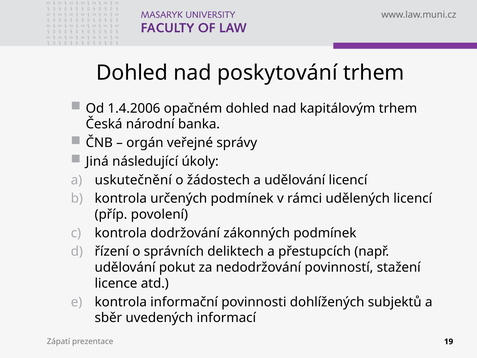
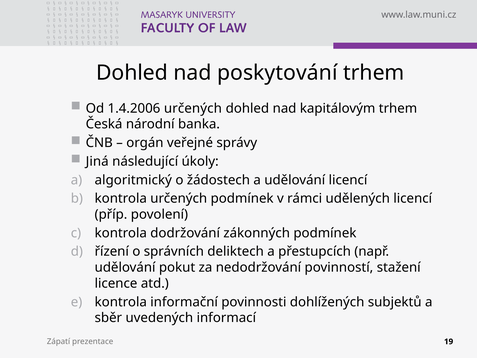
1.4.2006 opačném: opačném -> určených (193, 108)
uskutečnění: uskutečnění -> algoritmický (133, 180)
